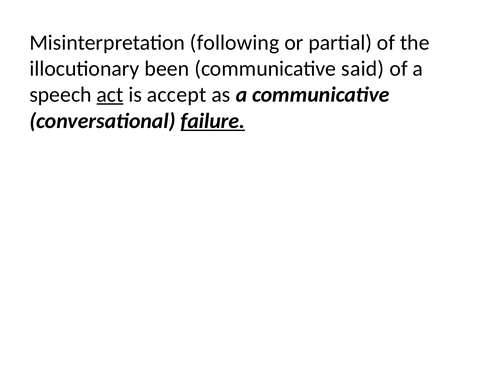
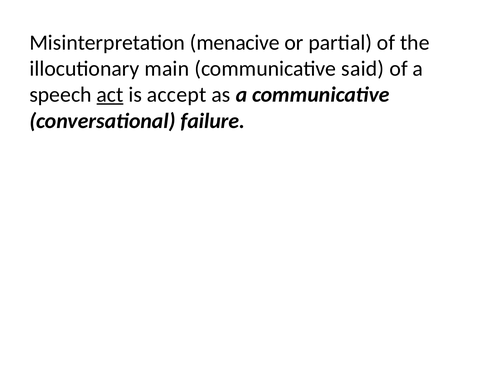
following: following -> menacive (235, 43)
been: been -> main (167, 69)
failure underline: present -> none (213, 121)
